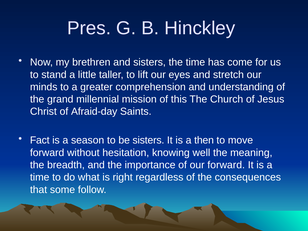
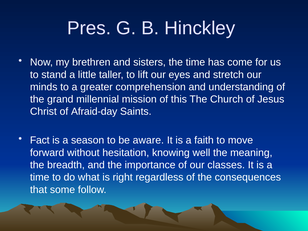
be sisters: sisters -> aware (148, 140)
then: then -> faith (204, 140)
our forward: forward -> classes (226, 165)
